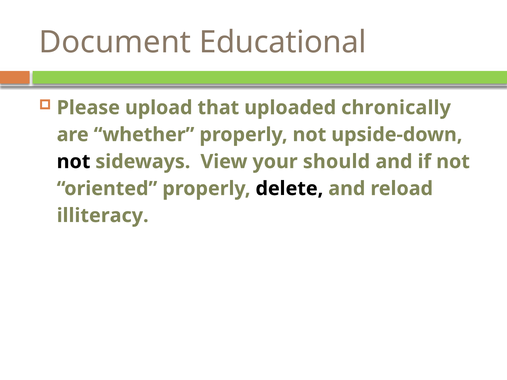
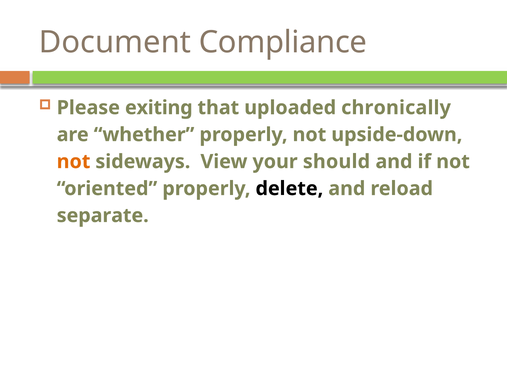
Educational: Educational -> Compliance (283, 42)
upload: upload -> exiting (159, 108)
not colour: black -> orange (74, 162)
illiteracy: illiteracy -> separate (103, 216)
